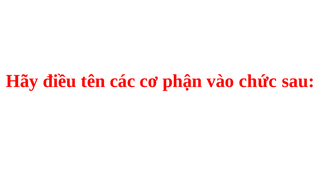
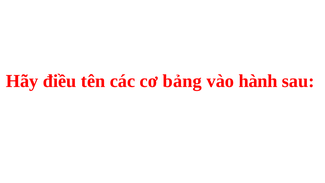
phận: phận -> bảng (182, 81)
chức: chức -> hành (258, 81)
